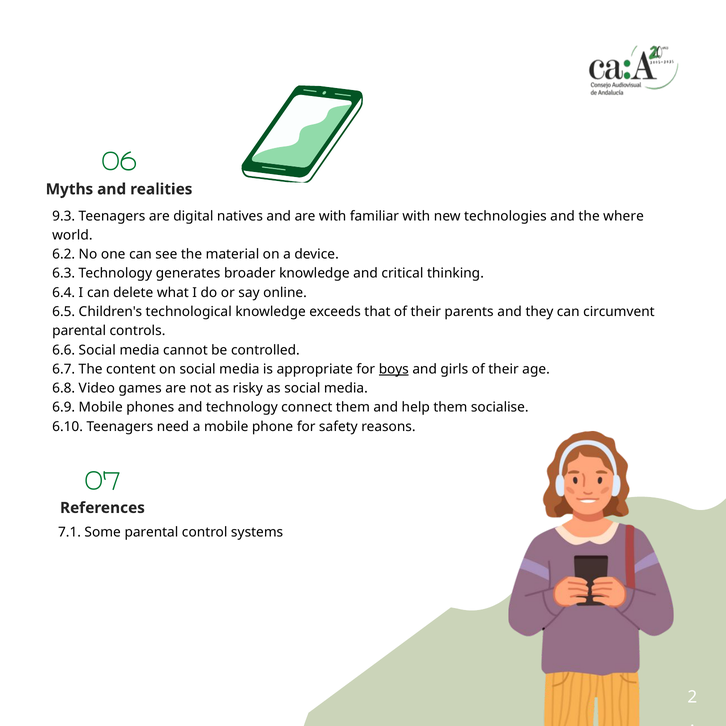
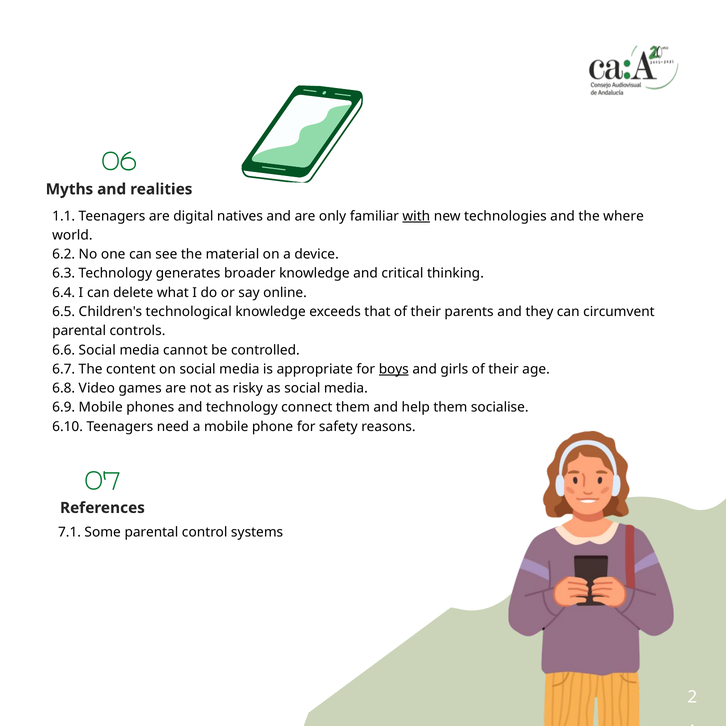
9.3: 9.3 -> 1.1 (64, 216)
are with: with -> only (333, 216)
with underline: none -> present (416, 216)
